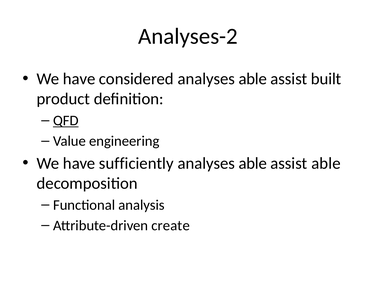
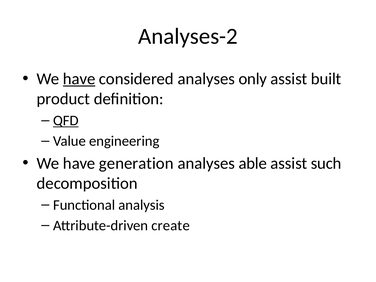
have underline: none -> present (79, 79)
considered analyses able: able -> only (253, 79)
sufficiently: sufficiently -> generation (136, 163)
assist able: able -> such (326, 163)
